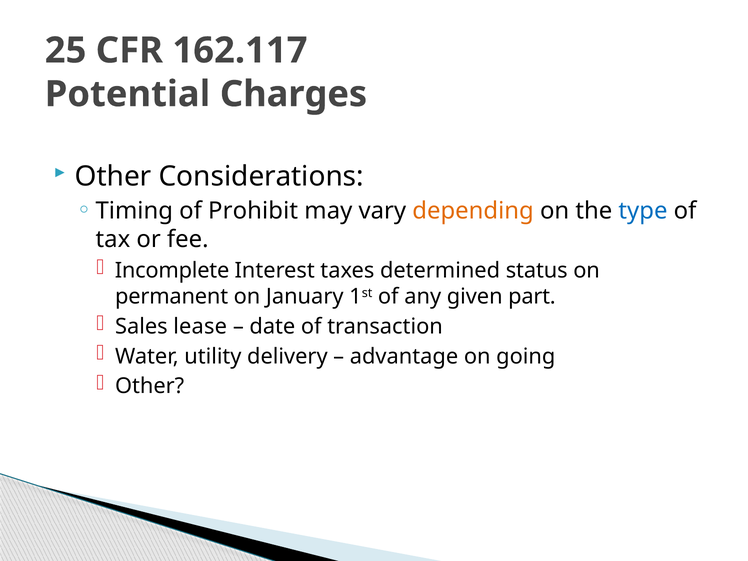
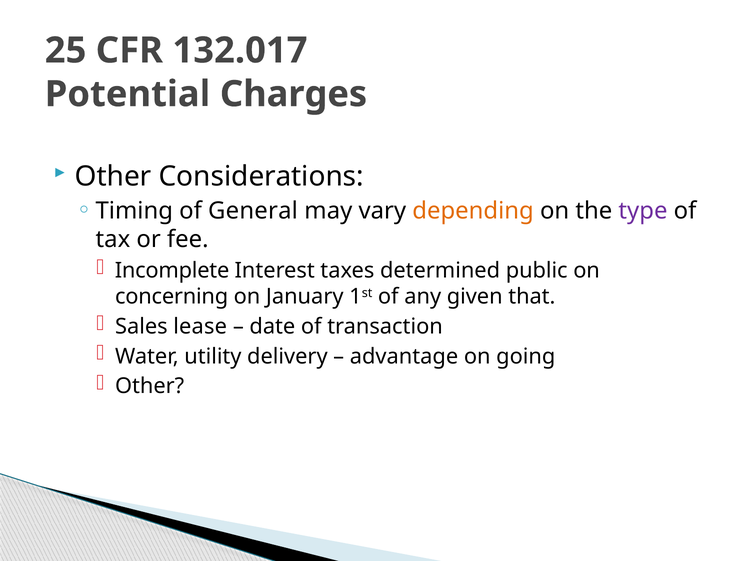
162.117: 162.117 -> 132.017 (240, 50)
Prohibit: Prohibit -> General (253, 211)
type colour: blue -> purple (643, 211)
status: status -> public (537, 271)
permanent: permanent -> concerning (172, 297)
part: part -> that (532, 297)
